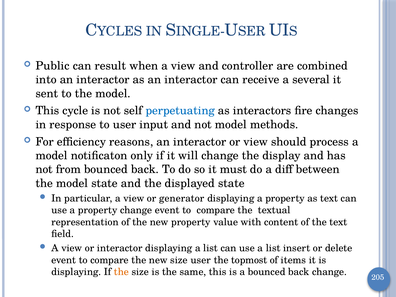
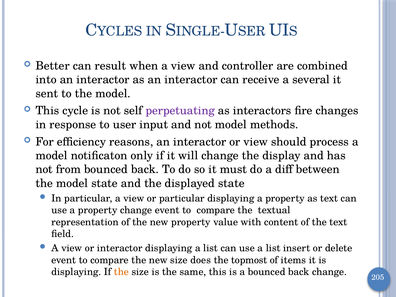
Public: Public -> Better (53, 66)
perpetuating colour: blue -> purple (180, 111)
or generator: generator -> particular (182, 198)
size user: user -> does (201, 260)
